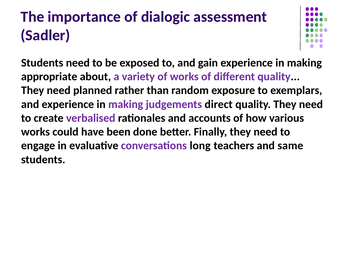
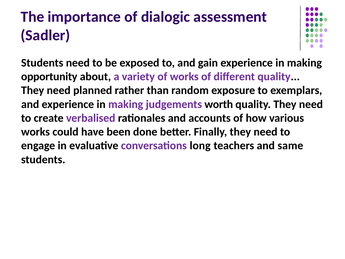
appropriate: appropriate -> opportunity (49, 77)
direct: direct -> worth (219, 104)
